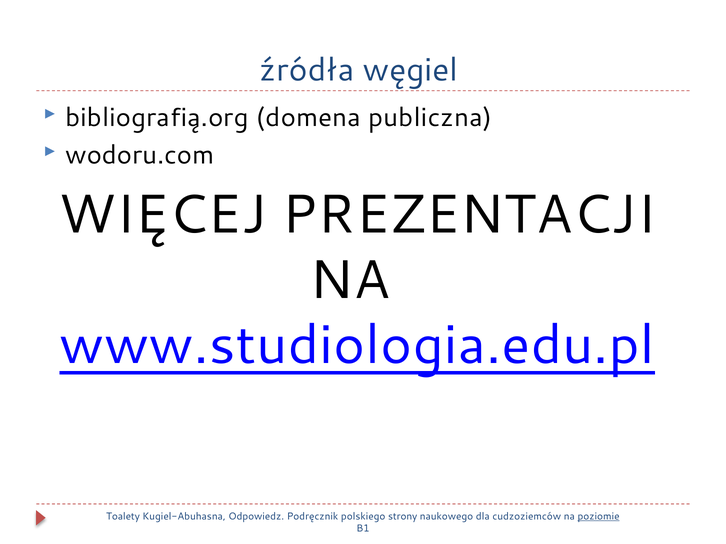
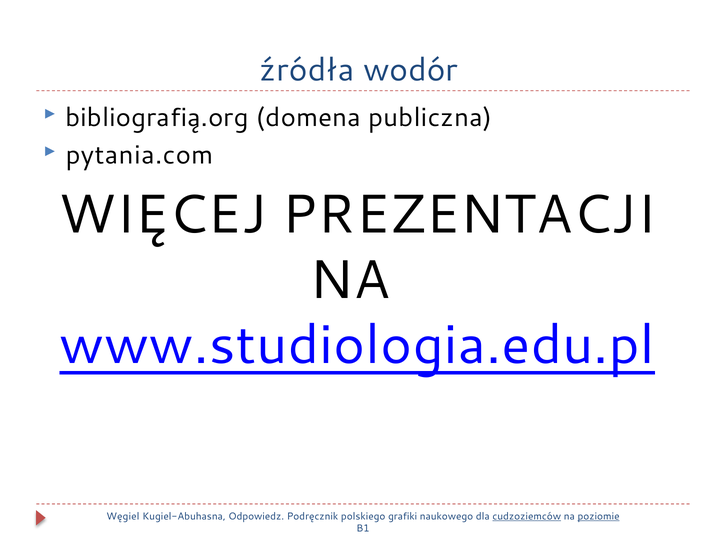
węgiel: węgiel -> wodór (411, 70)
wodoru.com: wodoru.com -> pytania.com (140, 155)
Toalety: Toalety -> Węgiel (123, 517)
strony: strony -> grafiki (403, 517)
cudzoziemców underline: none -> present (527, 517)
